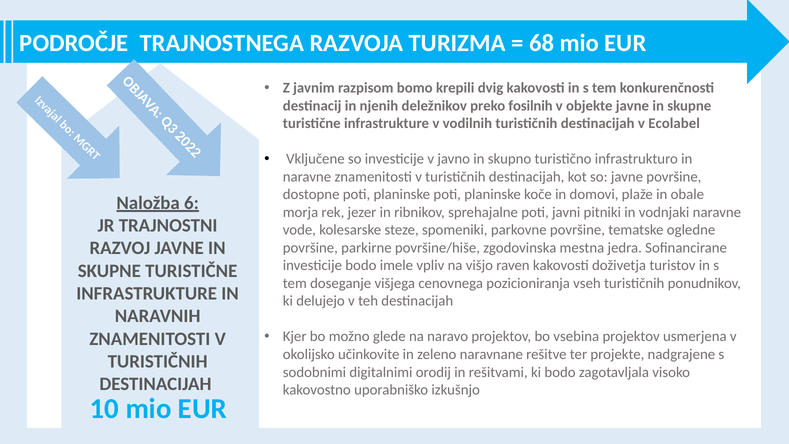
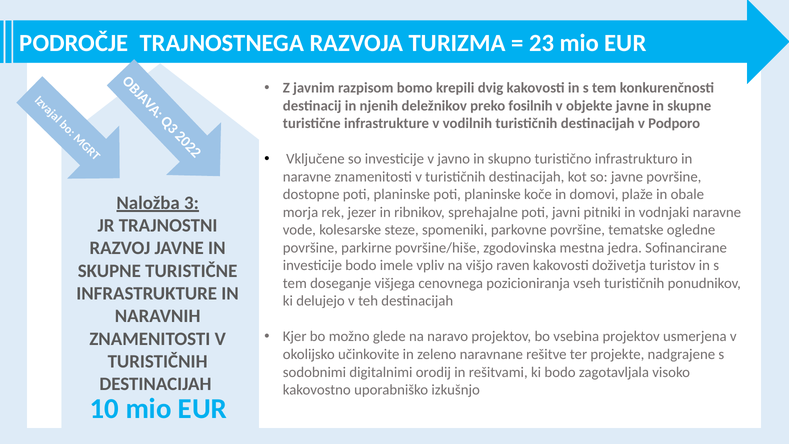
68: 68 -> 23 (542, 43)
Ecolabel: Ecolabel -> Podporo (674, 123)
Naložba 6: 6 -> 3 (191, 203)
